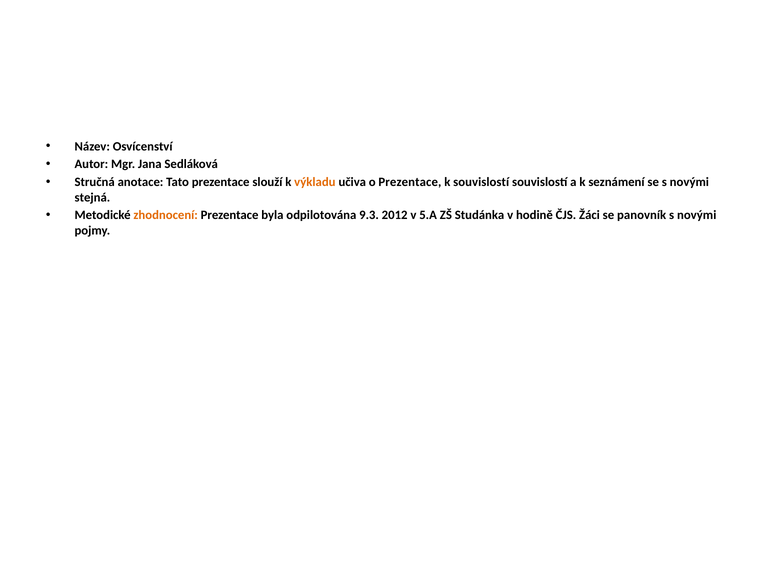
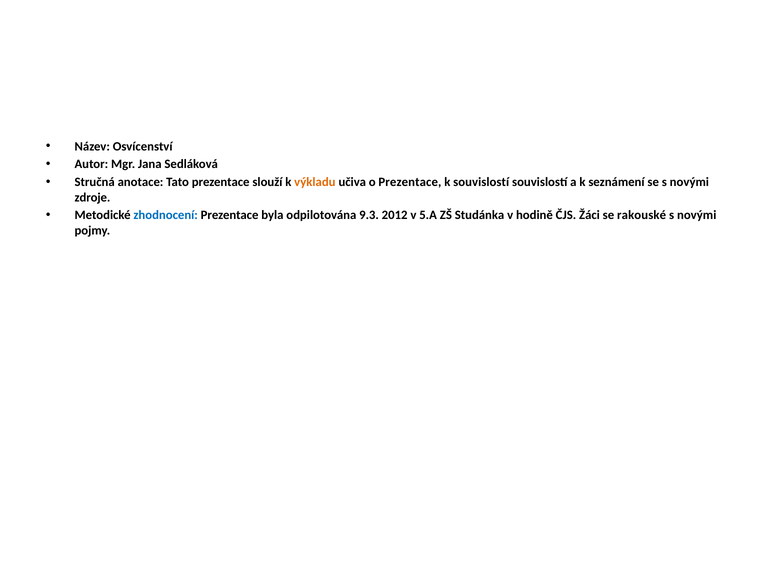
stejná: stejná -> zdroje (92, 197)
zhodnocení colour: orange -> blue (166, 215)
panovník: panovník -> rakouské (642, 215)
